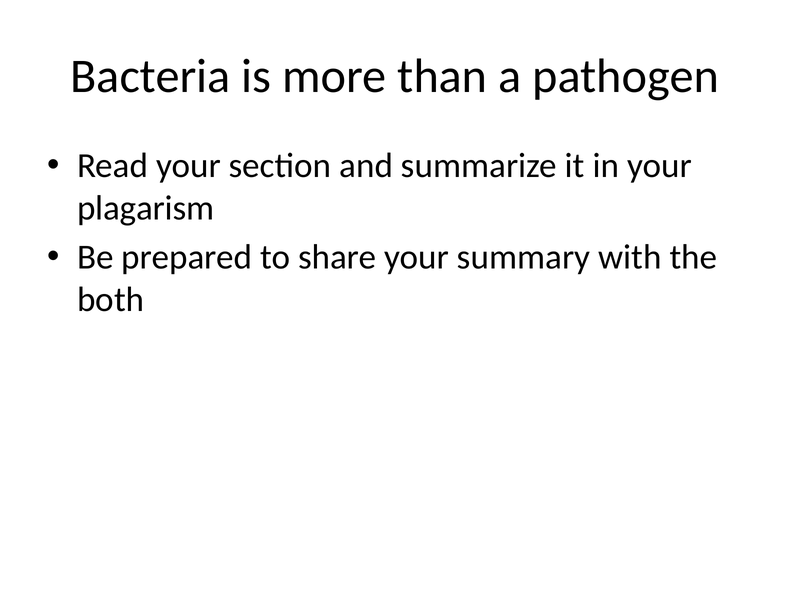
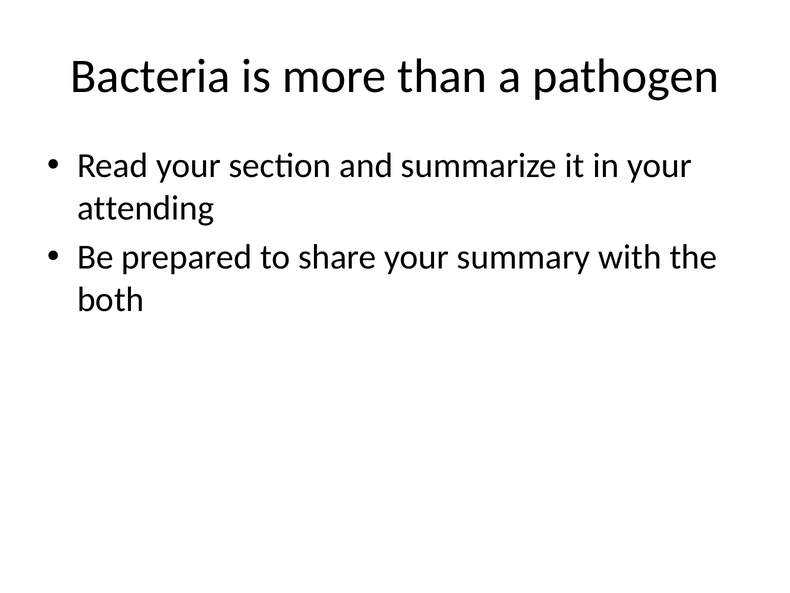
plagarism: plagarism -> attending (146, 208)
